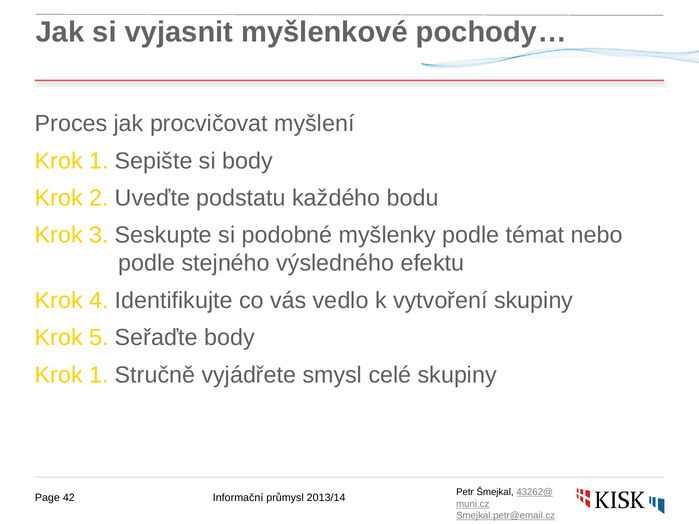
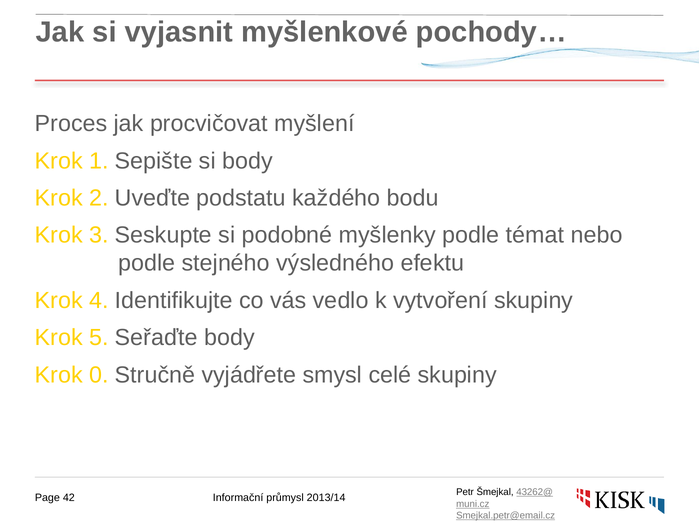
1: 1 -> 0 (99, 375)
